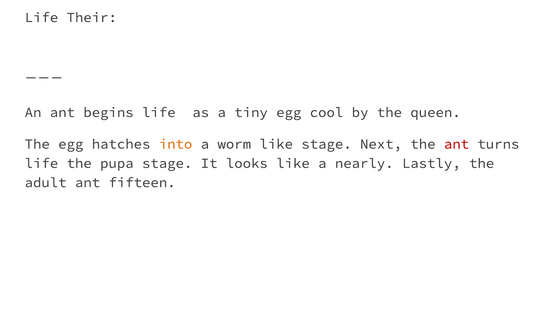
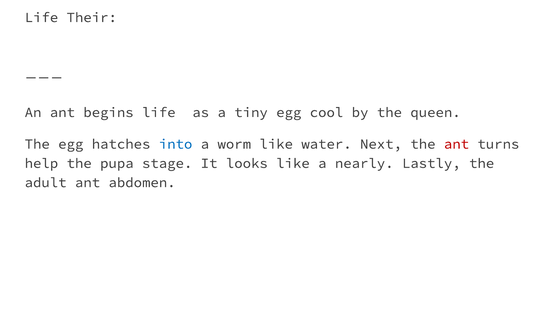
into colour: orange -> blue (176, 144)
like stage: stage -> water (327, 144)
life: life -> help (41, 164)
fifteen: fifteen -> abdomen (142, 183)
